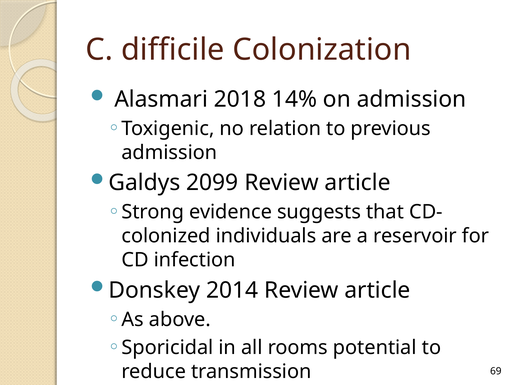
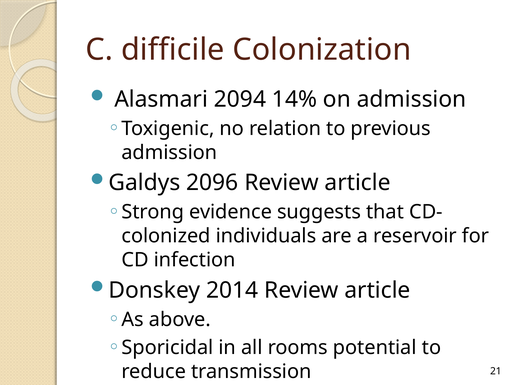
2018: 2018 -> 2094 (240, 99)
2099: 2099 -> 2096 (212, 183)
69: 69 -> 21 (496, 371)
